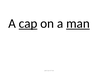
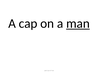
cap underline: present -> none (28, 23)
